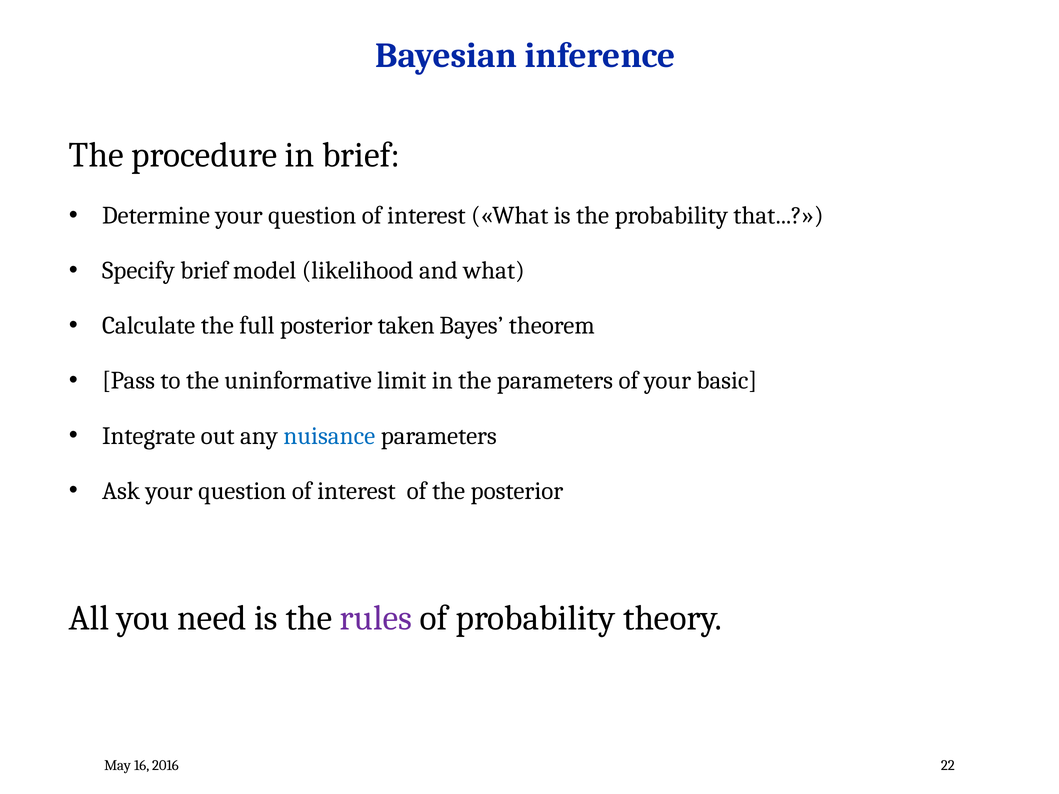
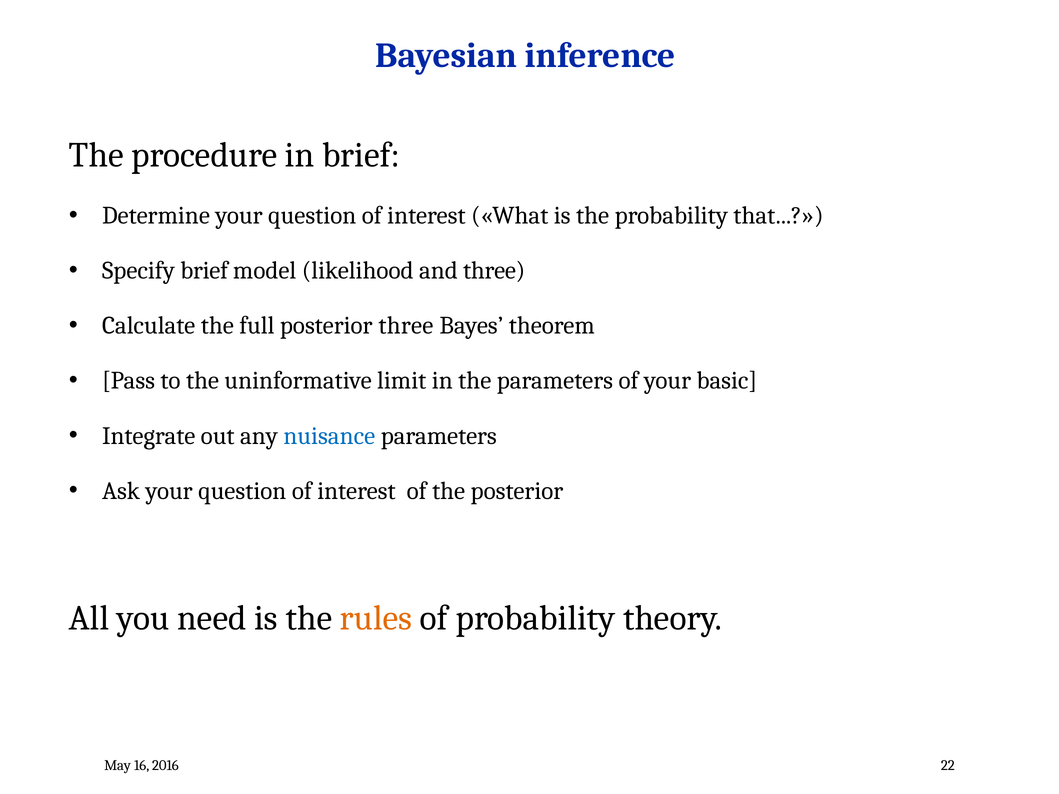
and what: what -> three (494, 271)
posterior taken: taken -> three (406, 326)
rules colour: purple -> orange (376, 618)
